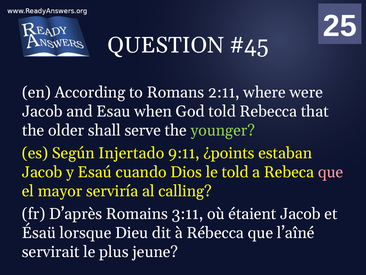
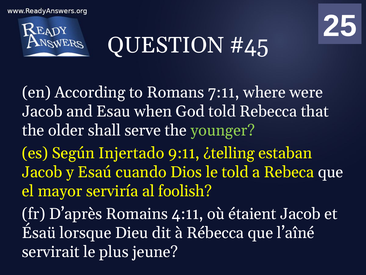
2:11: 2:11 -> 7:11 (224, 92)
¿points: ¿points -> ¿telling (229, 153)
que colour: pink -> white (331, 172)
calling: calling -> foolish (185, 191)
3:11: 3:11 -> 4:11 (188, 214)
